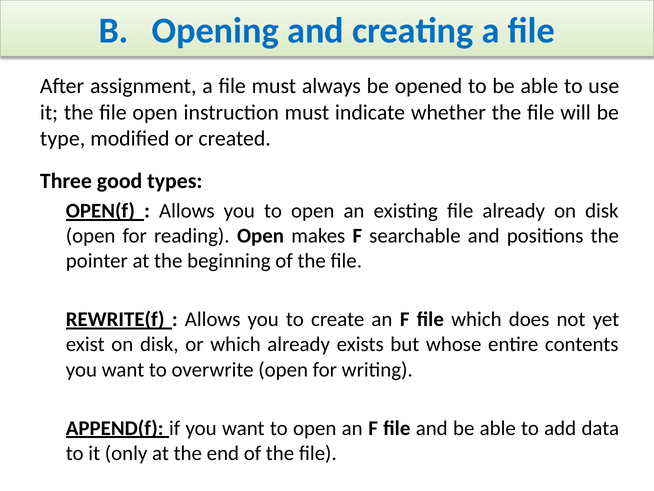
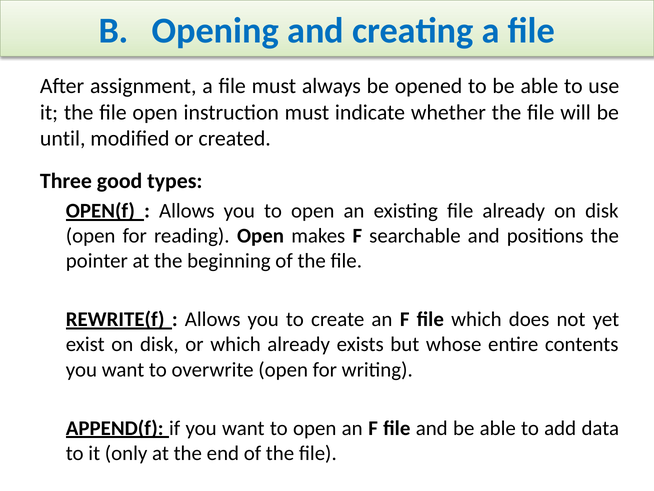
type: type -> until (63, 138)
